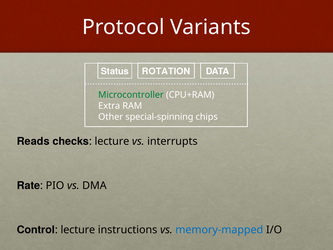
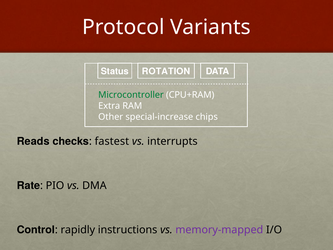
special-spinning: special-spinning -> special-increase (159, 117)
lecture: lecture -> fastest (112, 141)
lecture: lecture -> rapidly (78, 230)
memory-mapped colour: blue -> purple (219, 230)
